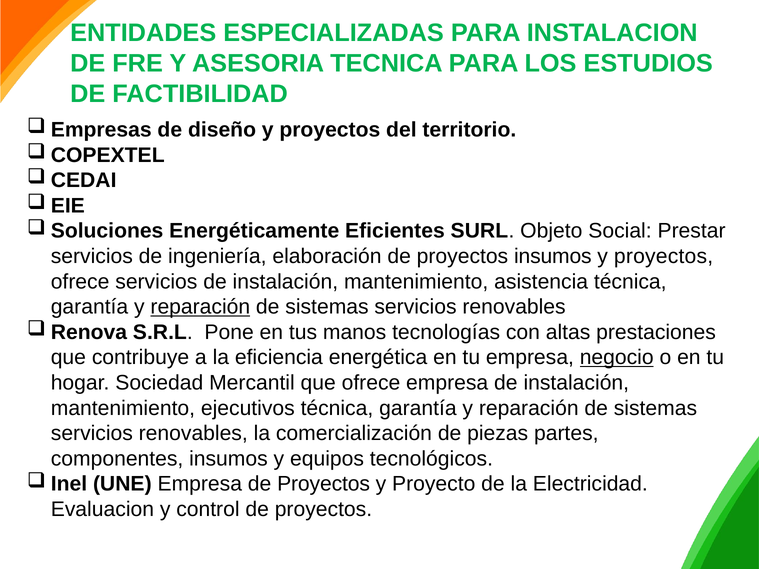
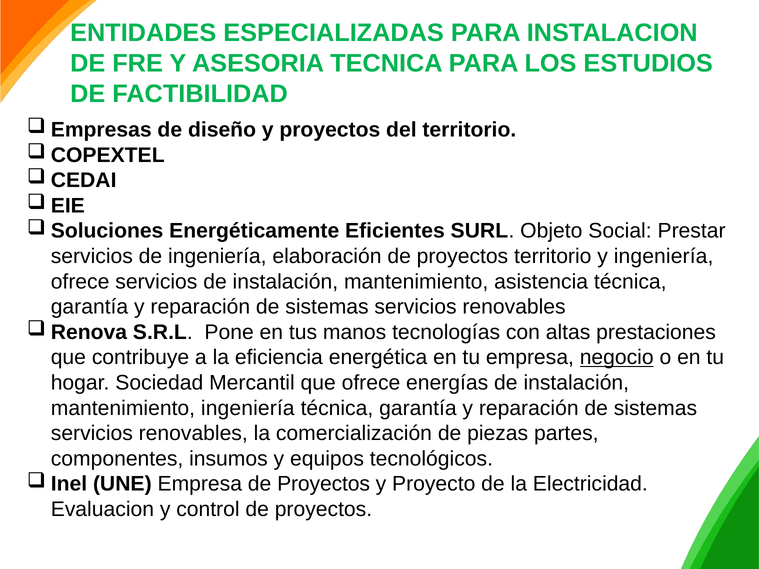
proyectos insumos: insumos -> territorio (553, 256)
proyectos: proyectos -> ingeniería (664, 256)
reparación underline: present -> none (200, 307)
ofrece empresa: empresa -> energías (447, 383)
mantenimiento ejecutivos: ejecutivos -> ingeniería (248, 408)
